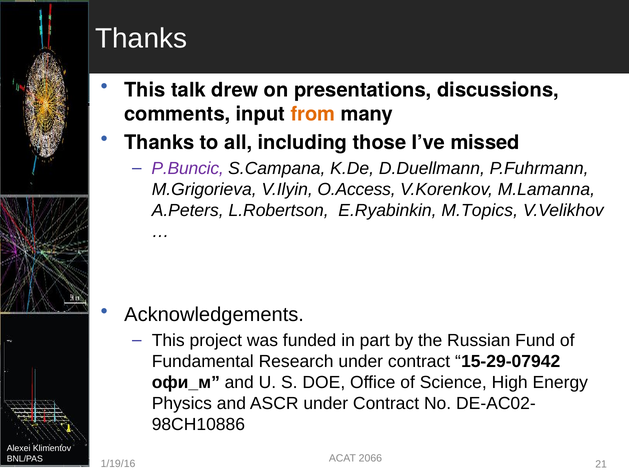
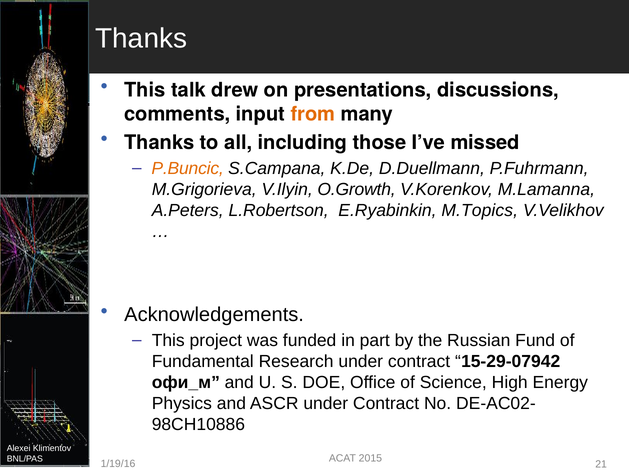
P.Buncic colour: purple -> orange (188, 168)
O.Access: O.Access -> O.Growth (357, 189)
2066: 2066 -> 2015 (370, 458)
